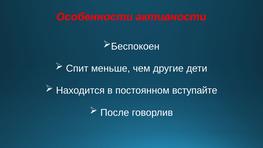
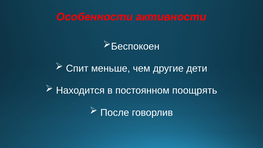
вступайте: вступайте -> поощрять (195, 90)
